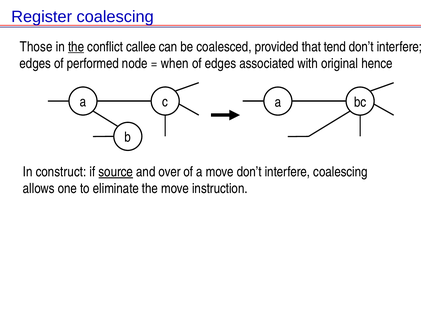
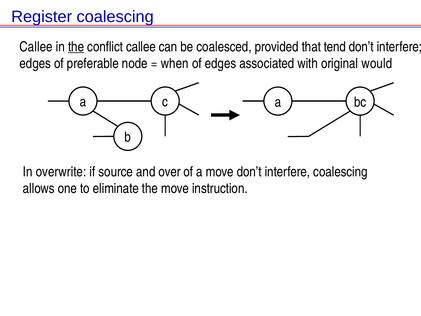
Those: Those -> Callee (36, 47)
performed: performed -> preferable (93, 64)
hence: hence -> would (377, 64)
construct: construct -> overwrite (61, 172)
source underline: present -> none (116, 172)
